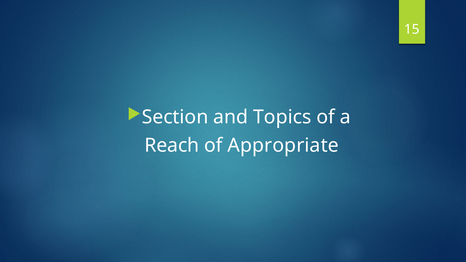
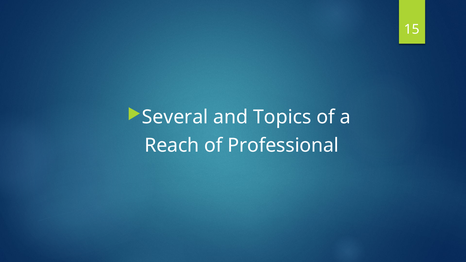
Section: Section -> Several (175, 117)
Appropriate: Appropriate -> Professional (283, 145)
